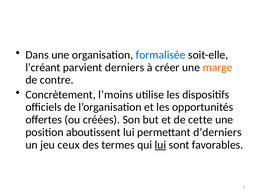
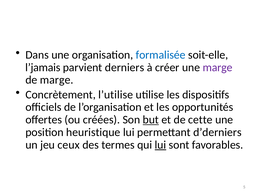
l’créant: l’créant -> l’jamais (43, 67)
marge colour: orange -> purple (218, 67)
de contre: contre -> marge (57, 80)
l’moins: l’moins -> l’utilise (116, 94)
but underline: none -> present (151, 120)
aboutissent: aboutissent -> heuristique (93, 132)
